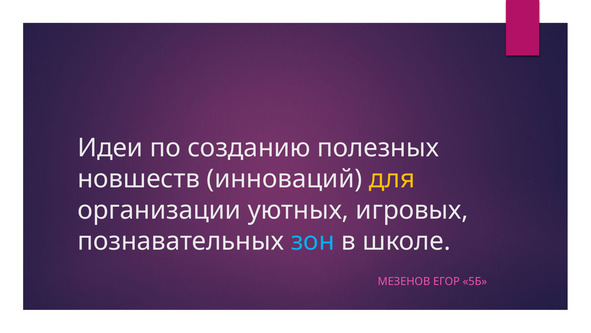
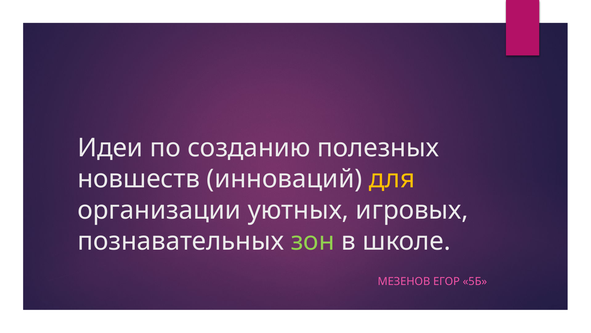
зон colour: light blue -> light green (313, 241)
